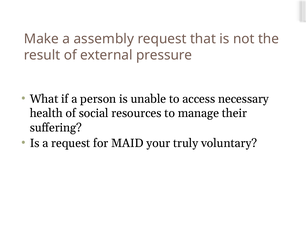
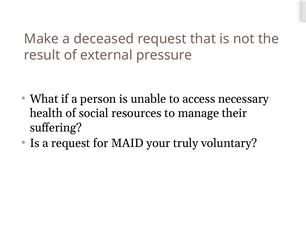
assembly: assembly -> deceased (104, 39)
